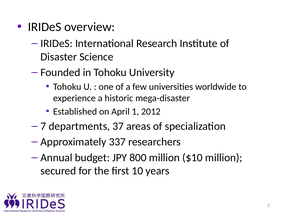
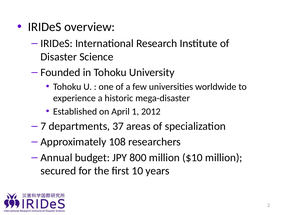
337: 337 -> 108 (117, 142)
